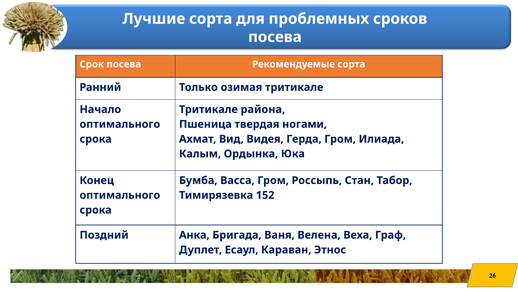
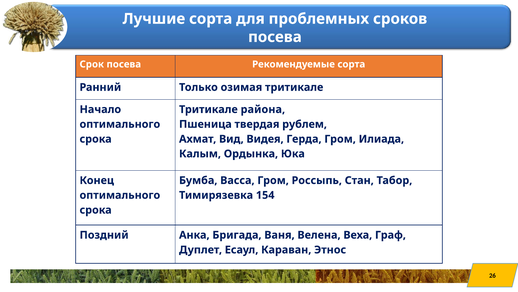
ногами: ногами -> рублем (305, 124)
152: 152 -> 154 (265, 195)
